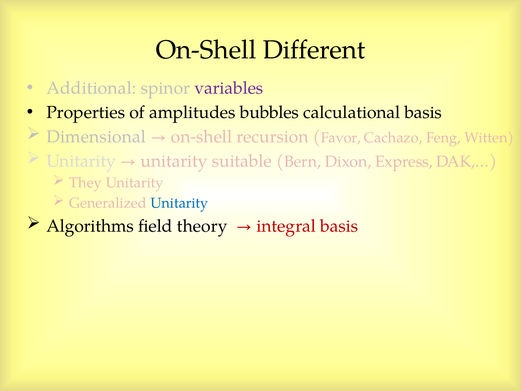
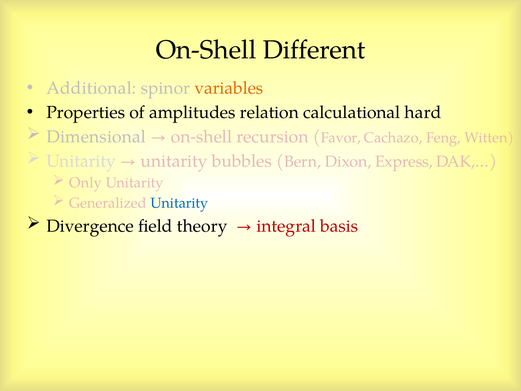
variables colour: purple -> orange (229, 88)
bubbles: bubbles -> relation (269, 112)
calculational basis: basis -> hard (423, 112)
suitable: suitable -> bubbles (242, 161)
They: They -> Only (86, 183)
Algorithms: Algorithms -> Divergence (90, 226)
